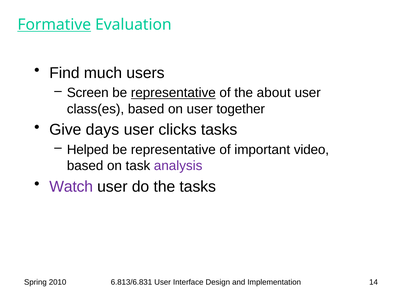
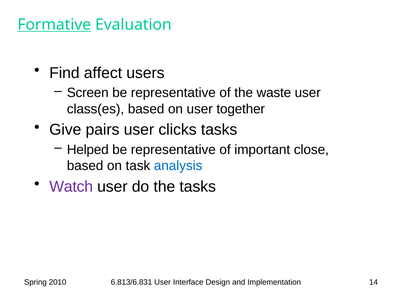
much: much -> affect (103, 73)
representative underline: present -> none (173, 93)
about: about -> waste (274, 93)
days: days -> pairs (103, 130)
video: video -> close (311, 149)
analysis colour: purple -> blue (178, 166)
